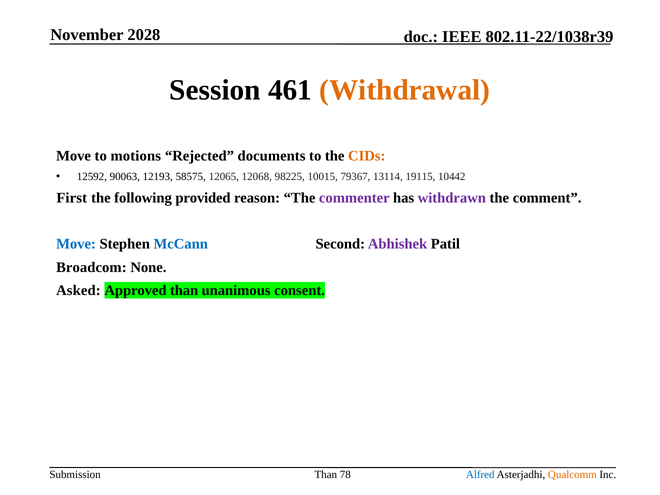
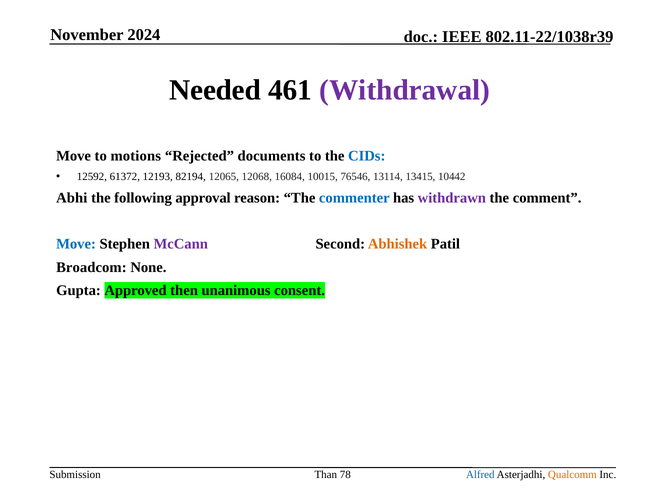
2028: 2028 -> 2024 (144, 35)
Session: Session -> Needed (215, 90)
Withdrawal colour: orange -> purple (405, 90)
CIDs colour: orange -> blue (367, 156)
90063: 90063 -> 61372 (125, 177)
58575: 58575 -> 82194 (191, 177)
98225: 98225 -> 16084 (290, 177)
79367: 79367 -> 76546 (355, 177)
19115: 19115 -> 13415 (420, 177)
First: First -> Abhi (72, 198)
provided: provided -> approval (203, 198)
commenter colour: purple -> blue (354, 198)
McCann colour: blue -> purple (181, 244)
Abhishek colour: purple -> orange (398, 244)
Asked: Asked -> Gupta (78, 290)
Approved than: than -> then (184, 290)
